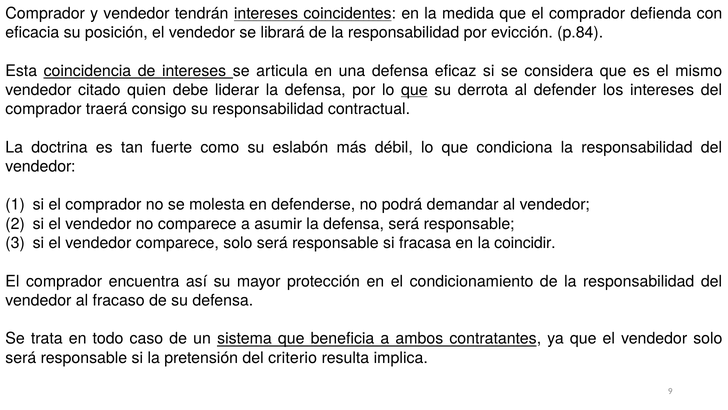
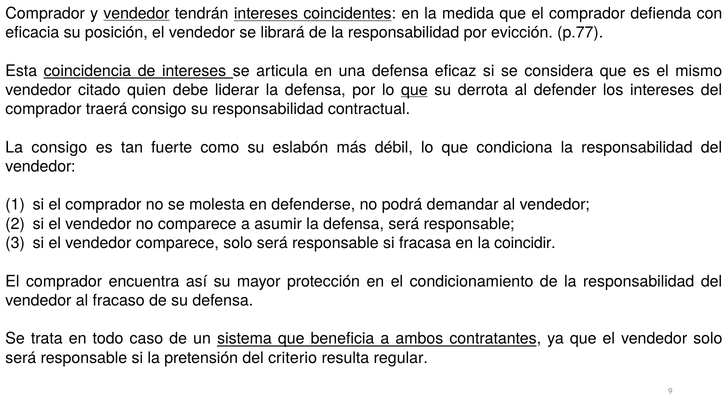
vendedor underline: none -> present (136, 13)
p.84: p.84 -> p.77 (580, 32)
La doctrina: doctrina -> consigo (59, 147)
implica: implica -> regular (401, 357)
